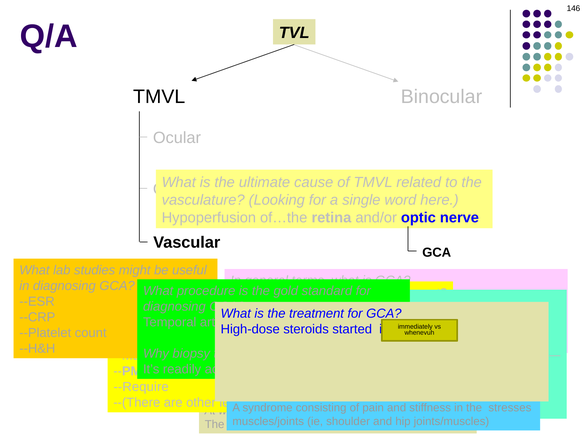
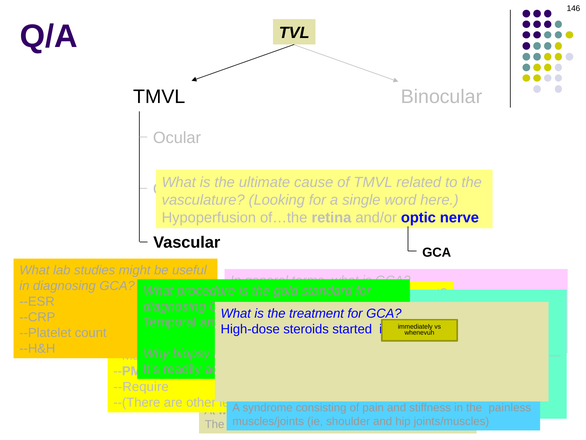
stresses: stresses -> painless (510, 407)
